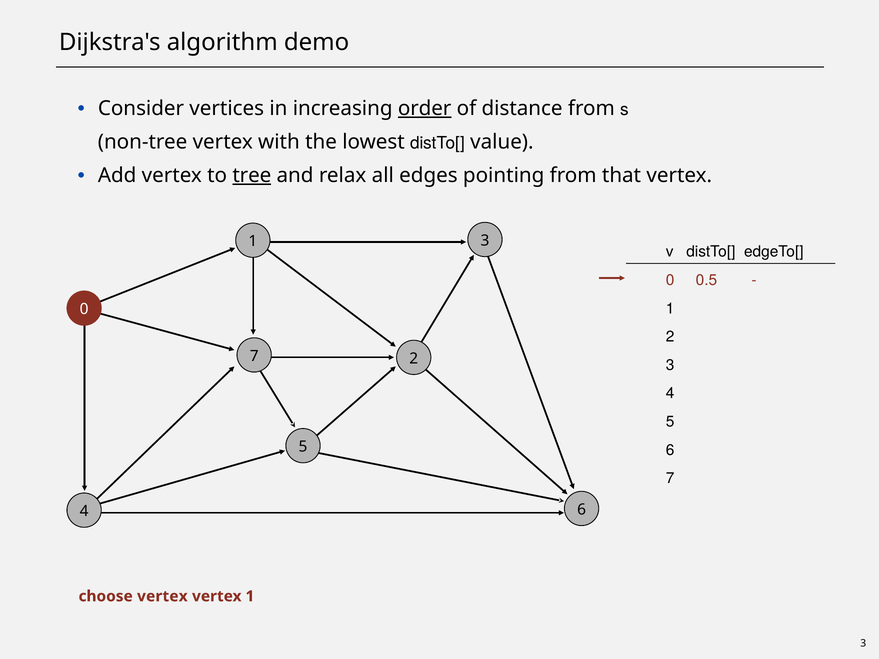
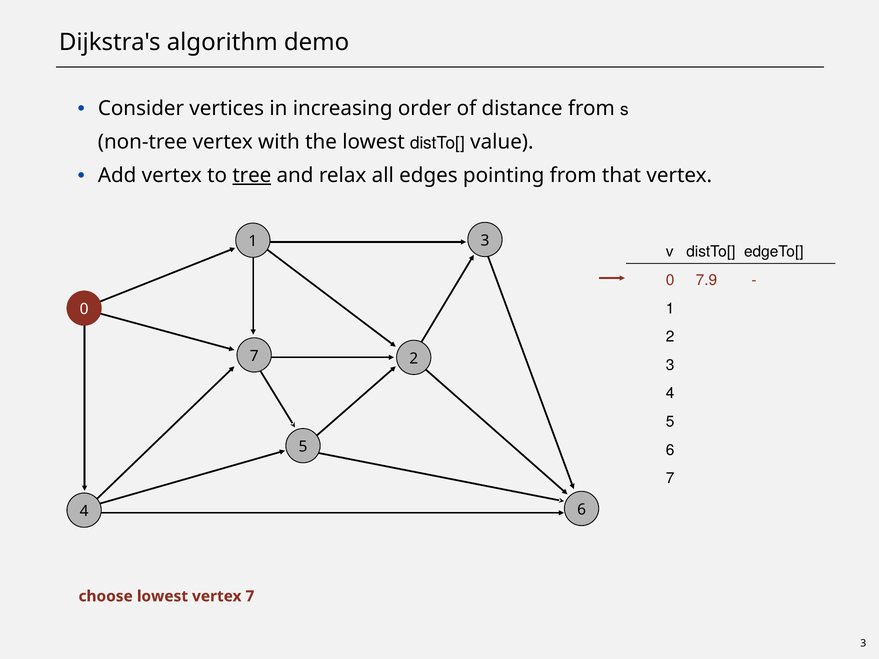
order underline: present -> none (425, 108)
0.5: 0.5 -> 7.9 (706, 280)
choose vertex: vertex -> lowest (162, 596)
vertex 1: 1 -> 7 (250, 596)
